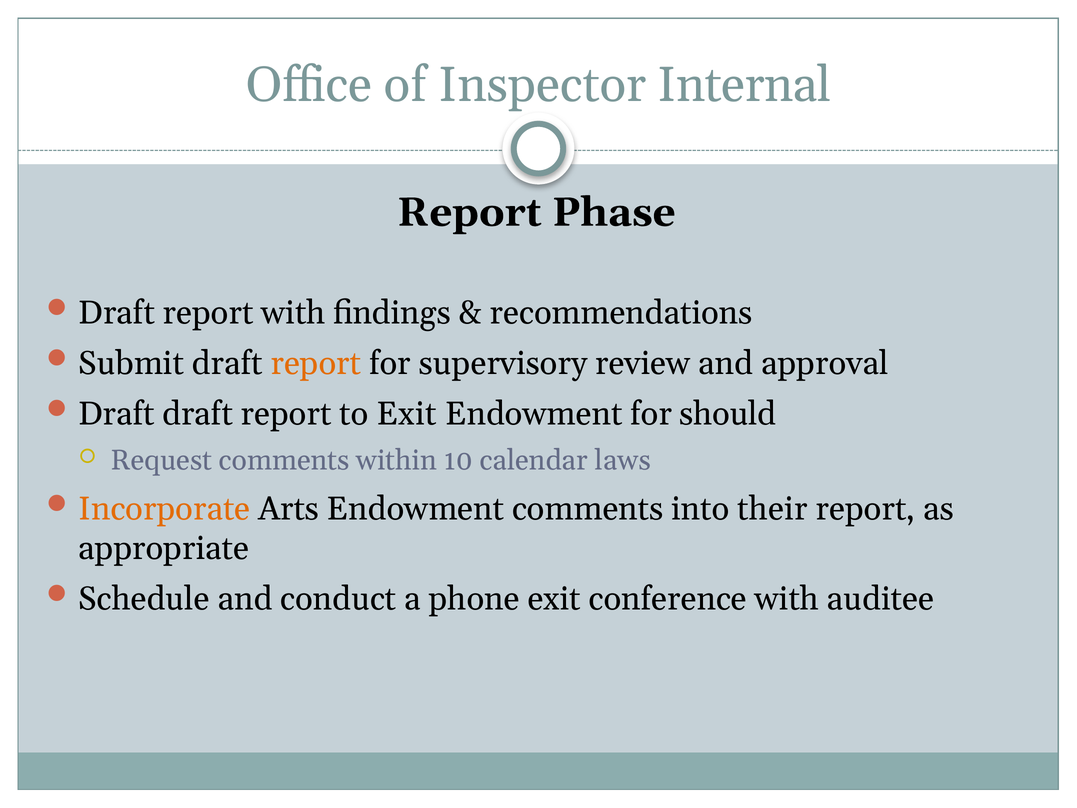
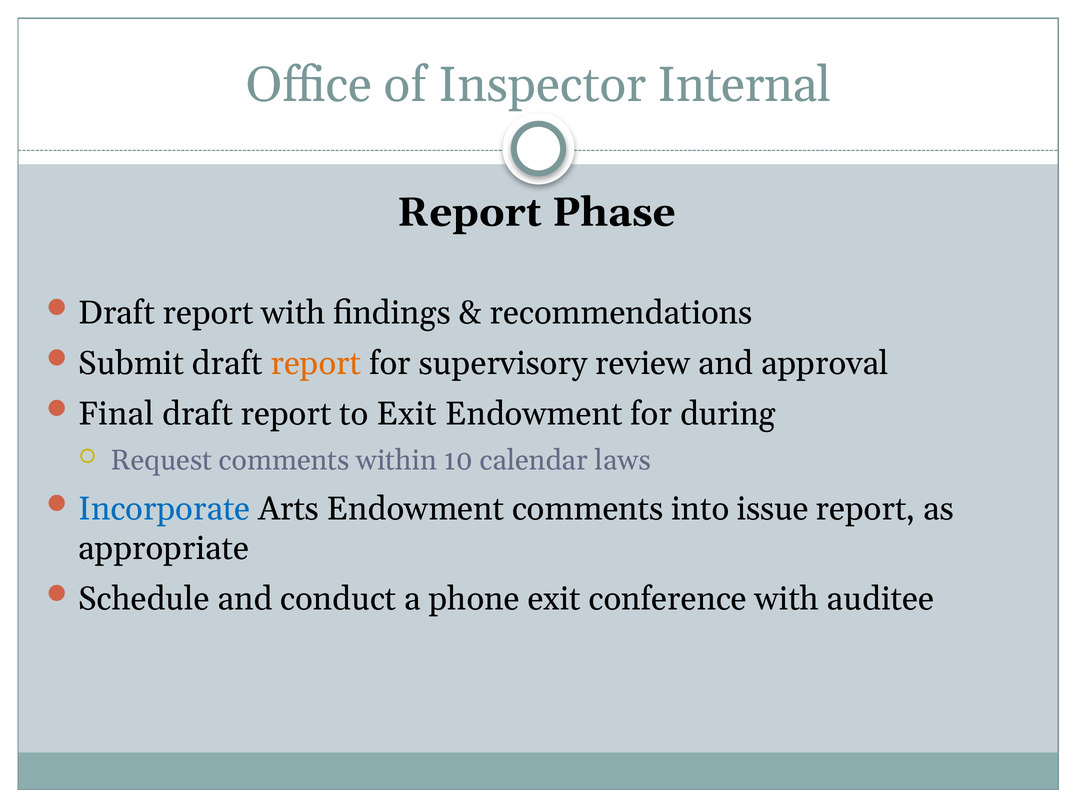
Draft: Draft -> Final (116, 414)
should: should -> during (728, 414)
Incorporate colour: orange -> blue (164, 509)
their: their -> issue (773, 509)
